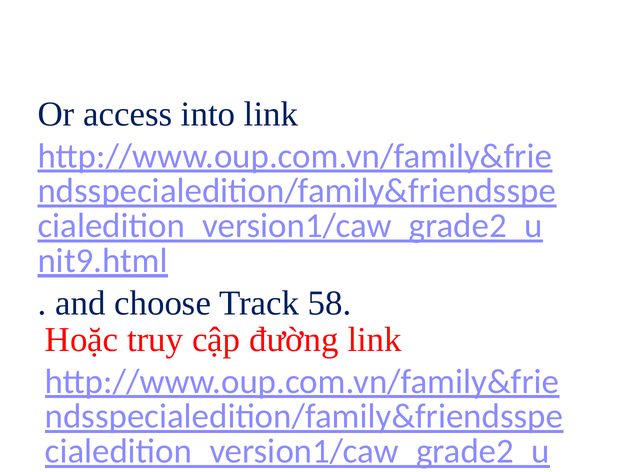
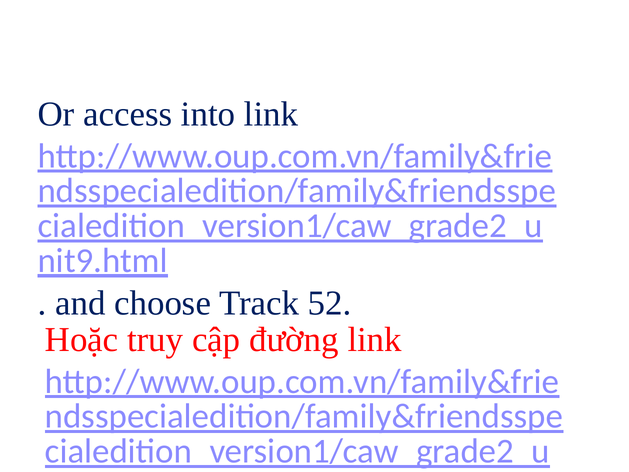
58: 58 -> 52 (330, 303)
